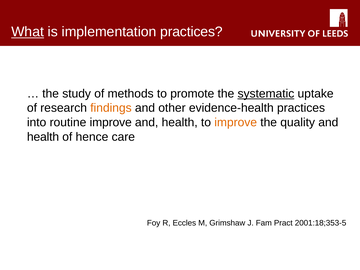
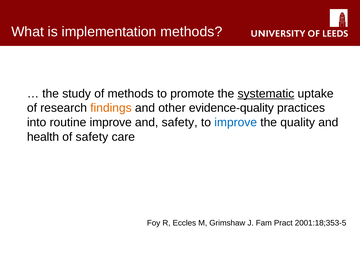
What underline: present -> none (28, 32)
implementation practices: practices -> methods (191, 32)
evidence-health: evidence-health -> evidence-quality (231, 108)
health: health -> safety (180, 122)
improve colour: orange -> blue (236, 122)
of hence: hence -> safety (92, 137)
